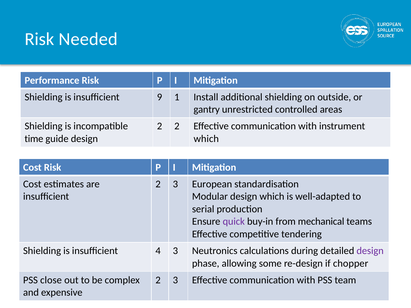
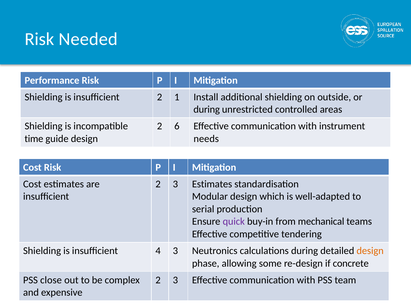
is insufficient 9: 9 -> 2 (160, 97)
gantry: gantry -> during (207, 110)
2 2: 2 -> 6 (177, 126)
which: which -> needs (206, 139)
3 European: European -> Estimates (212, 184)
design colour: purple -> orange (370, 251)
chopper: chopper -> concrete (351, 264)
